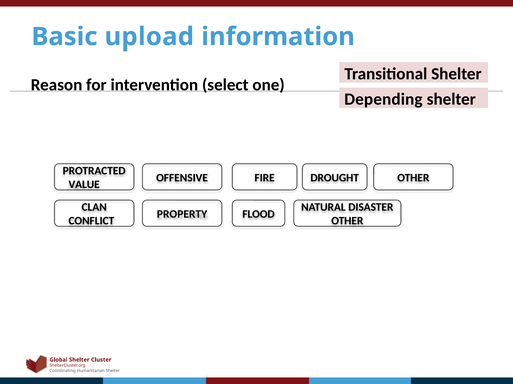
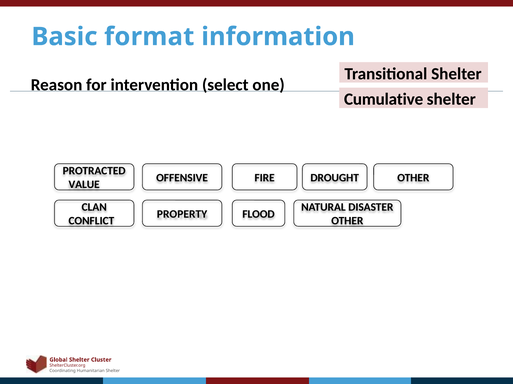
upload: upload -> format (149, 37)
Depending: Depending -> Cumulative (384, 99)
